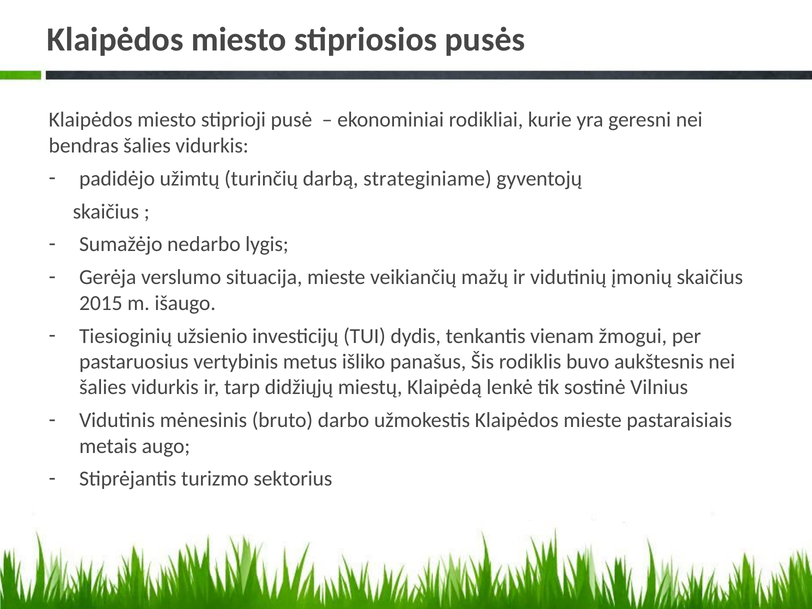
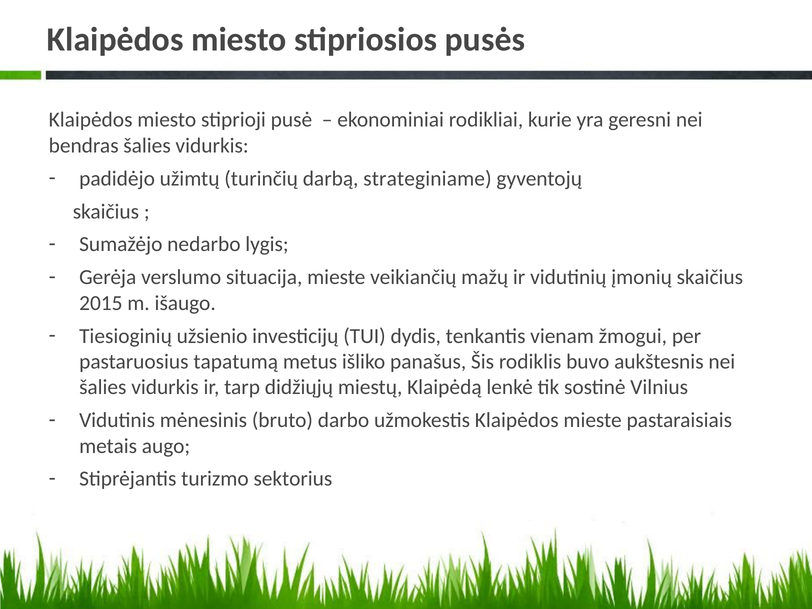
vertybinis: vertybinis -> tapatumą (236, 362)
